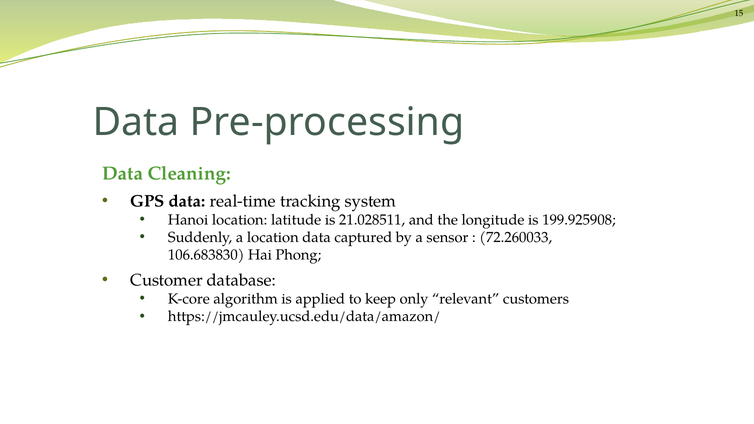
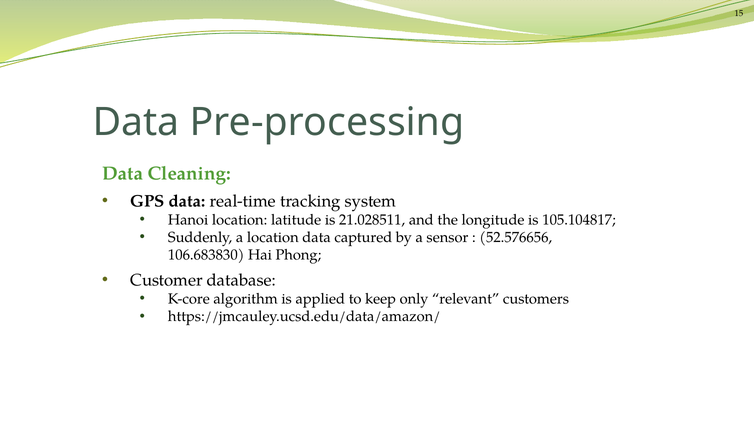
199.925908: 199.925908 -> 105.104817 (579, 220)
72.260033: 72.260033 -> 52.576656 (516, 237)
